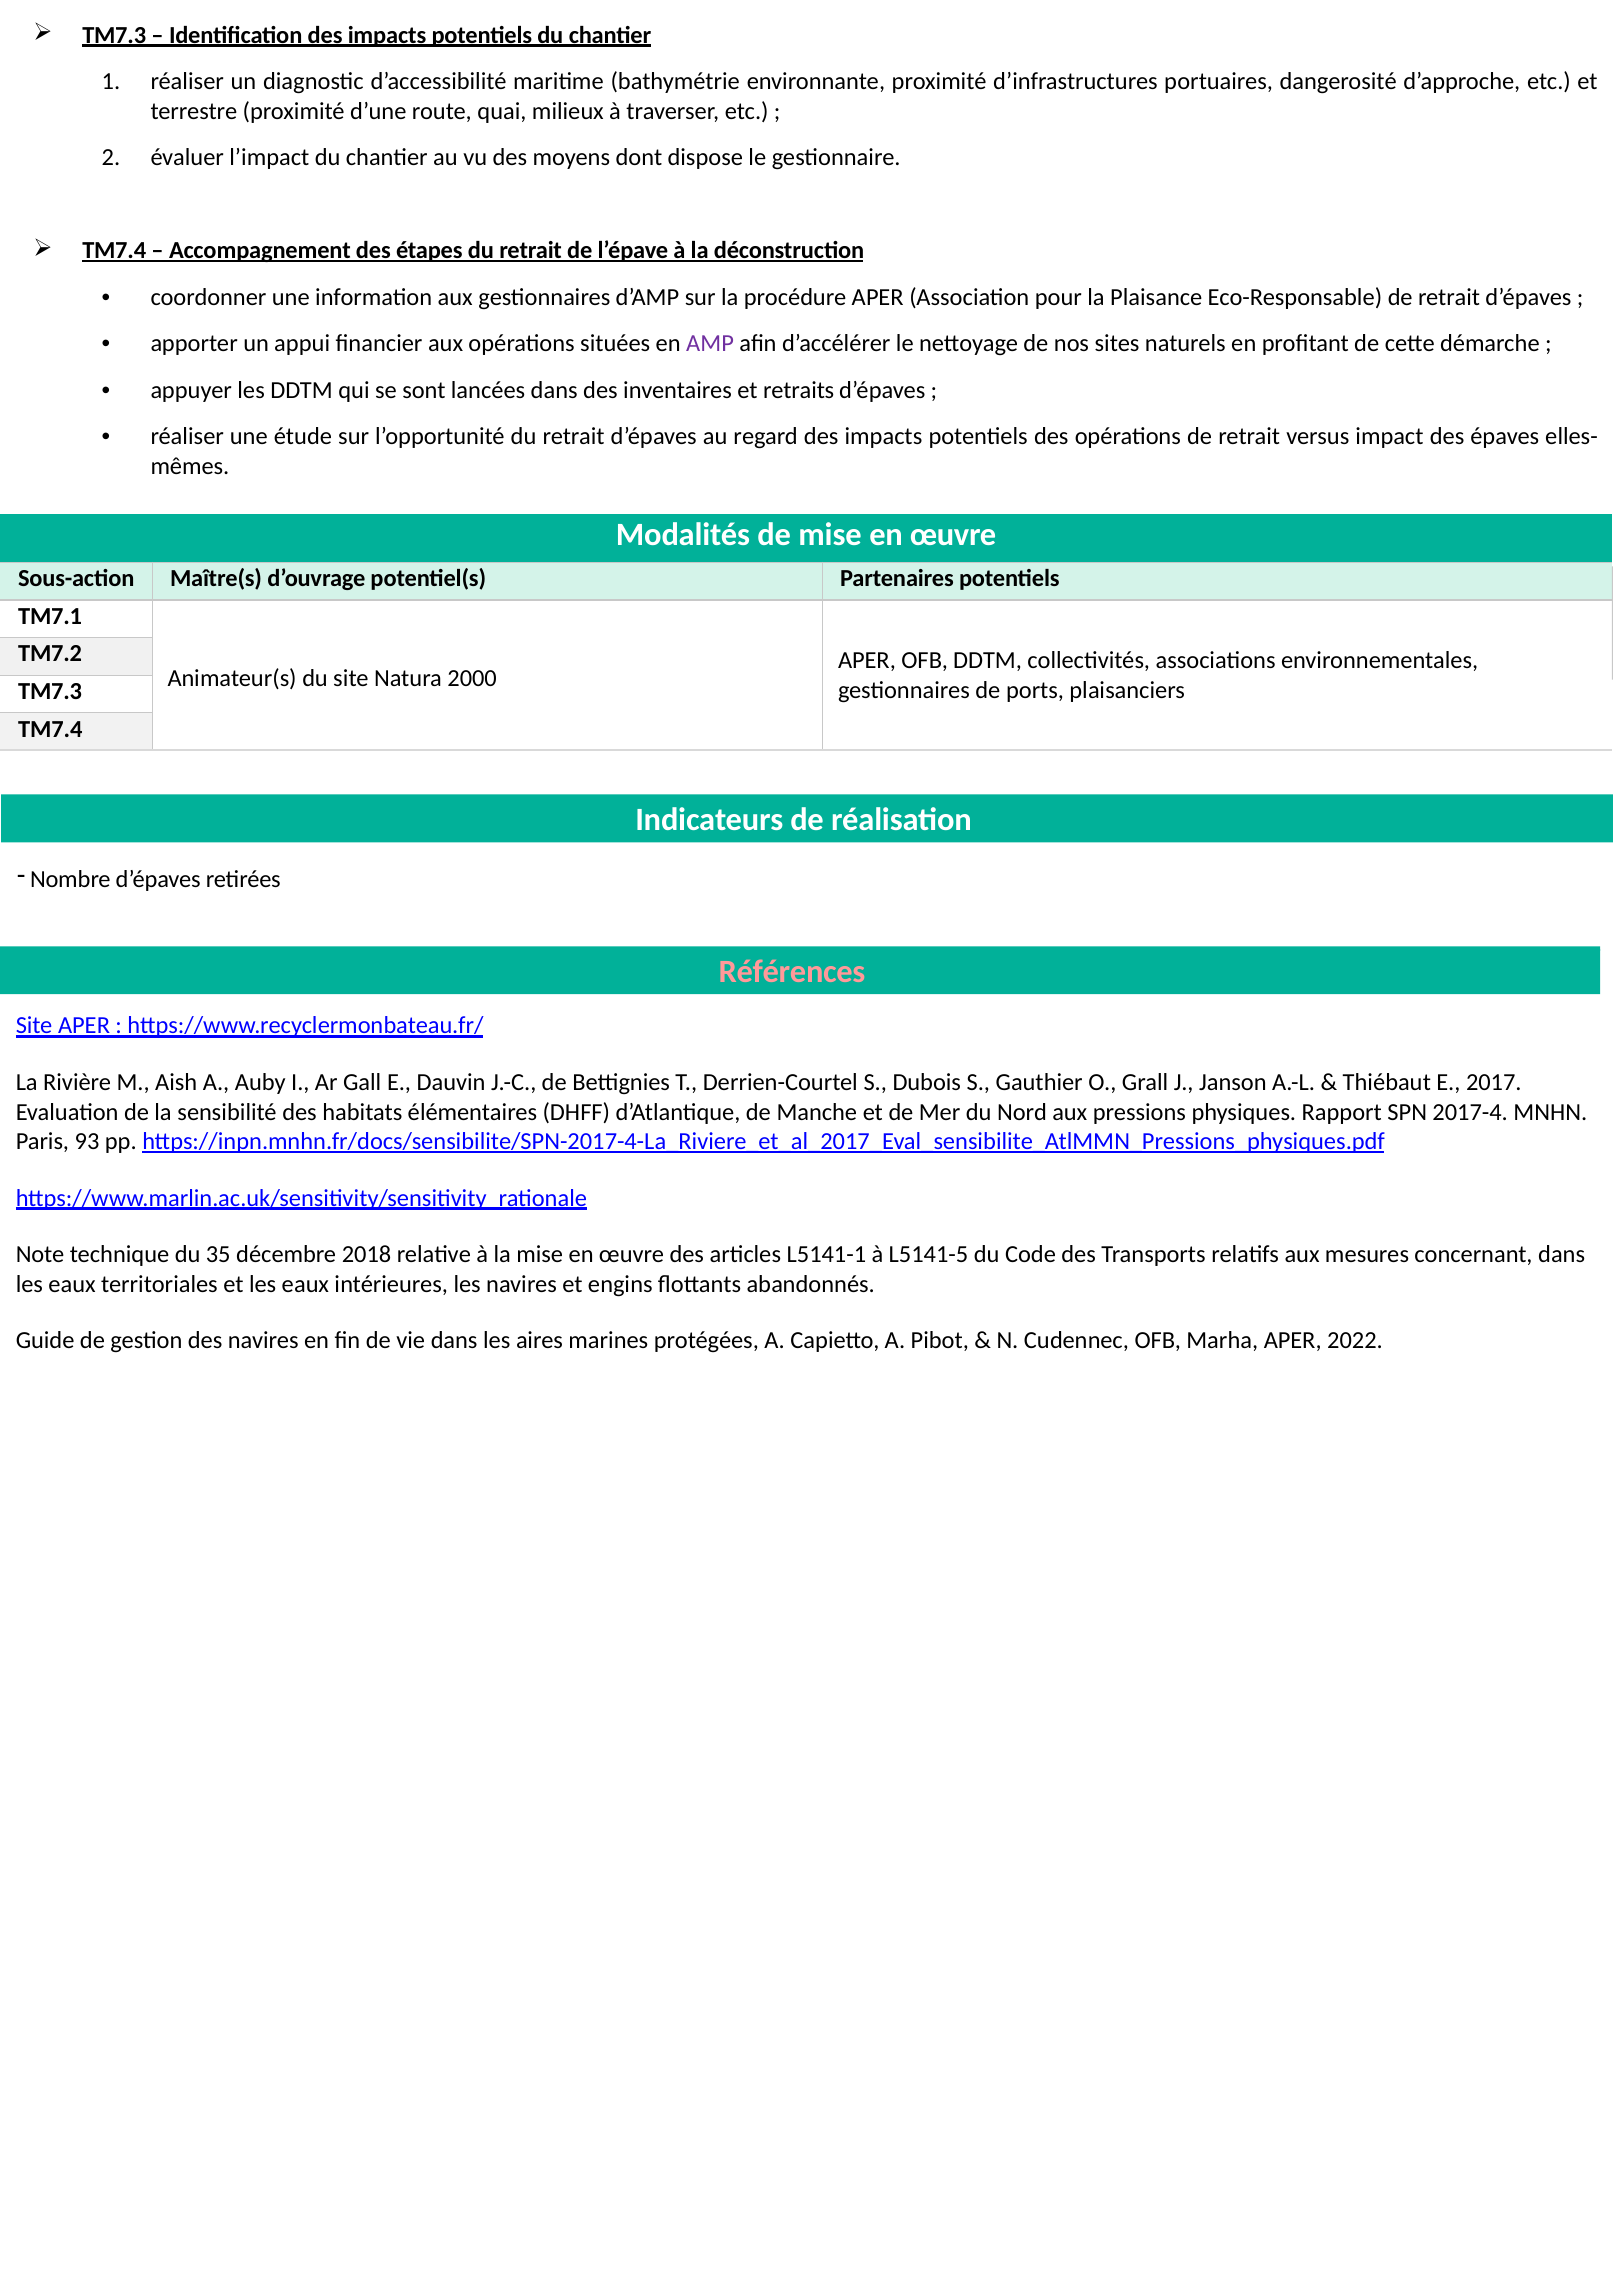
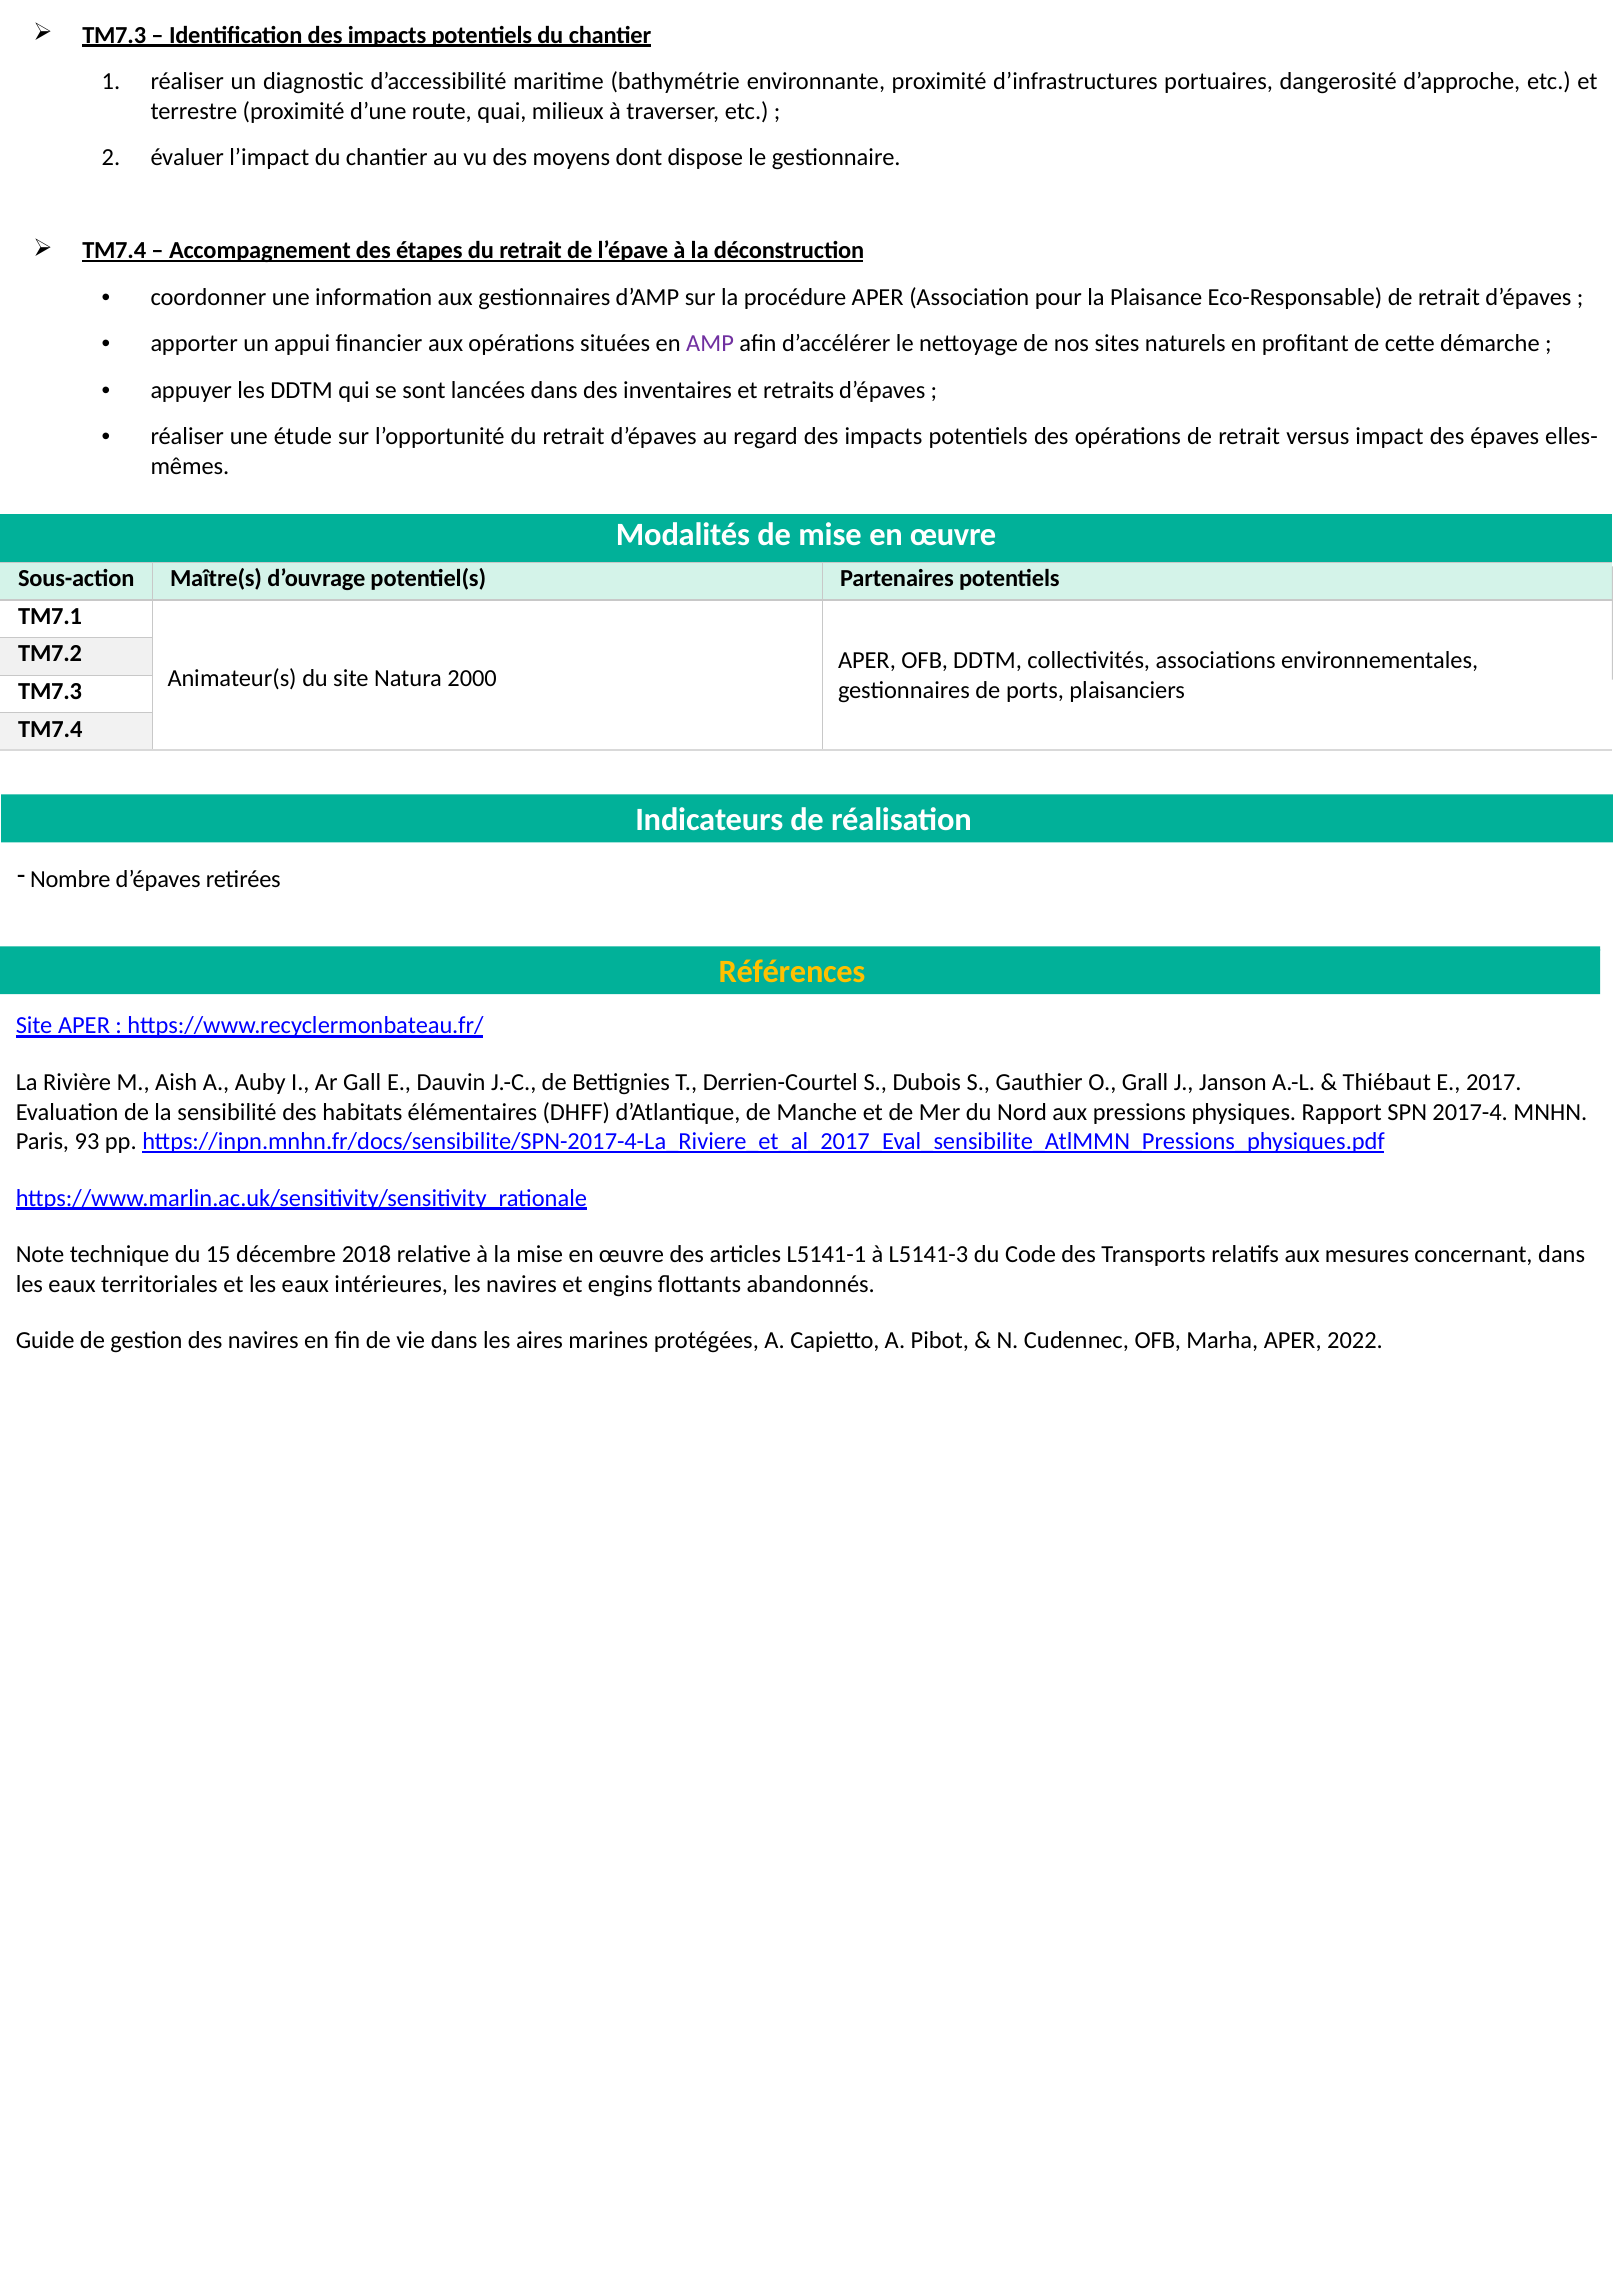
Références colour: pink -> yellow (792, 971)
35: 35 -> 15 (218, 1255)
L5141-5: L5141-5 -> L5141-3 (928, 1255)
